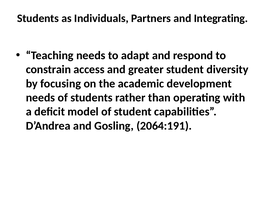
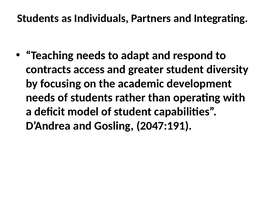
constrain: constrain -> contracts (48, 70)
2064:191: 2064:191 -> 2047:191 (164, 126)
